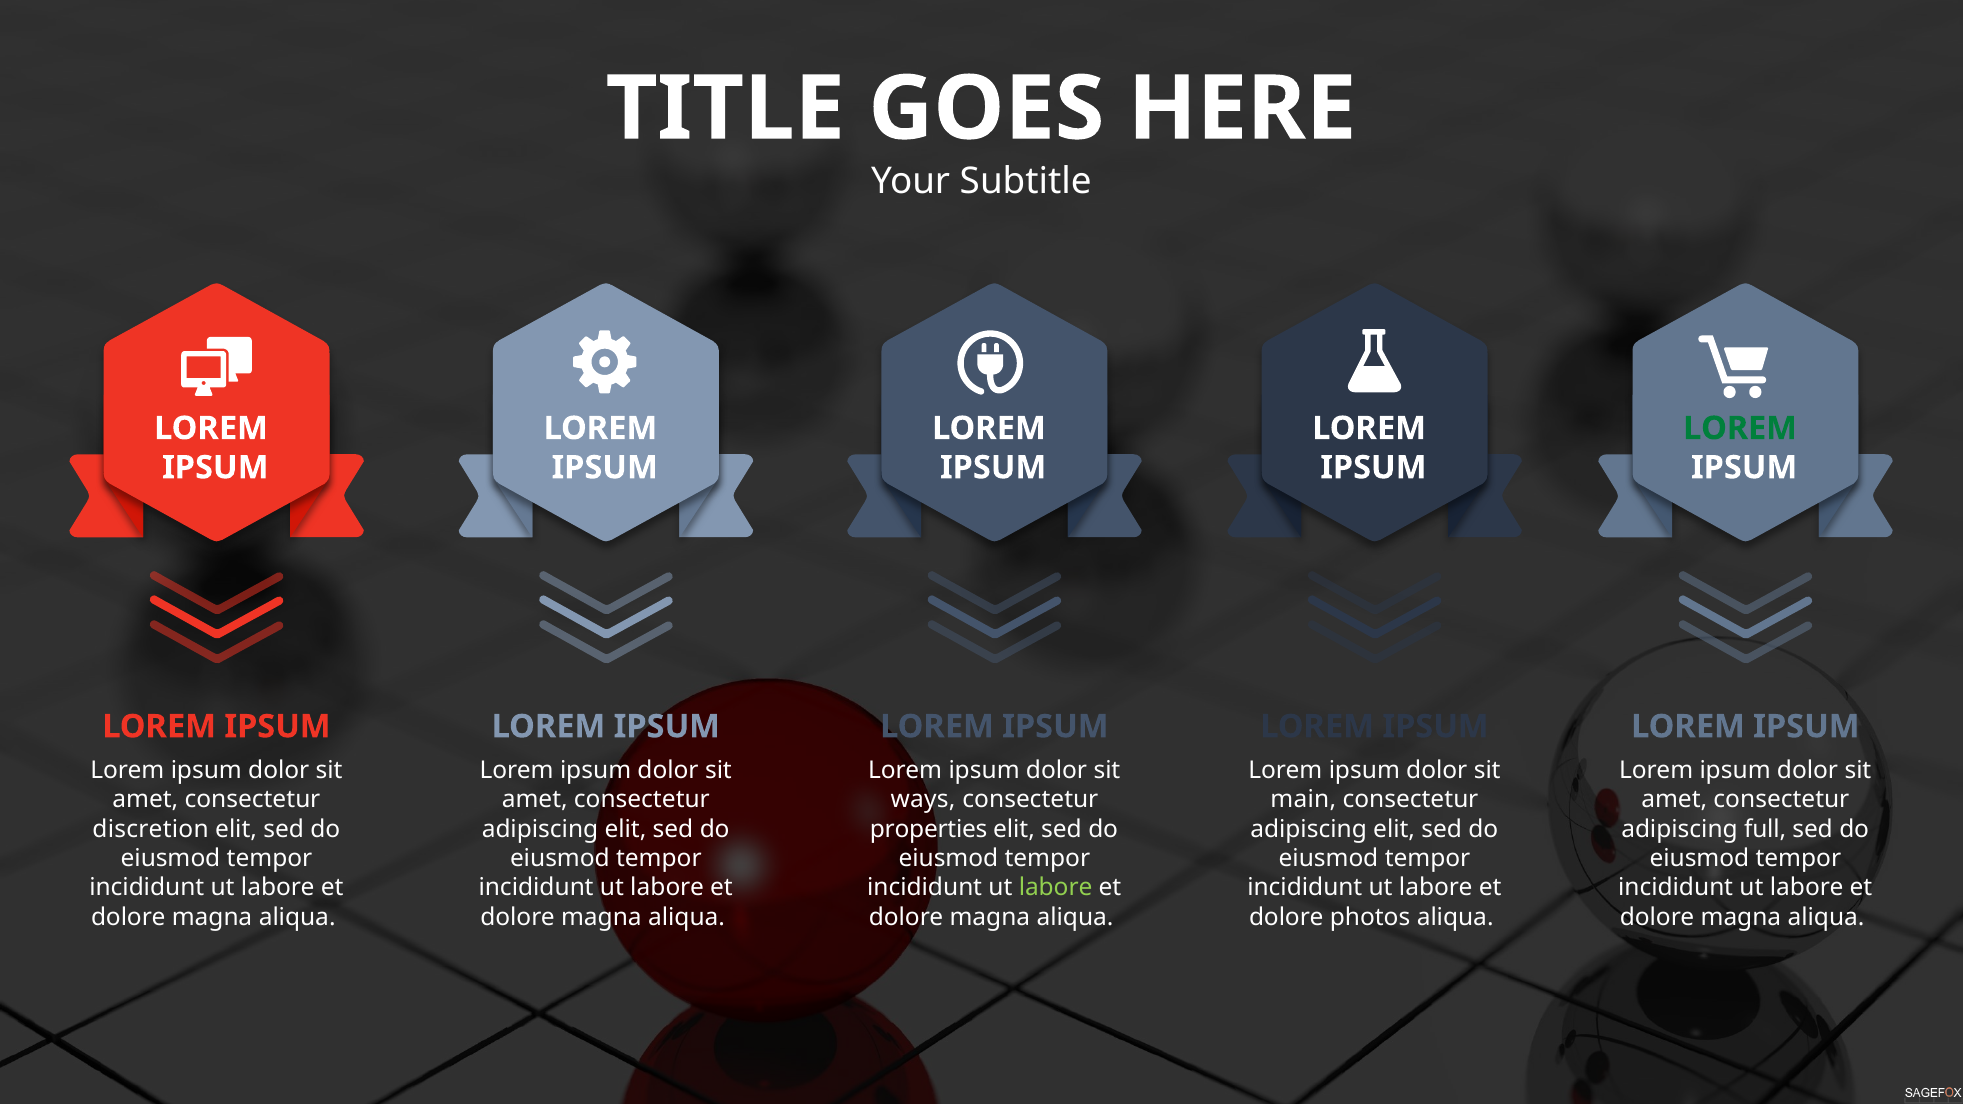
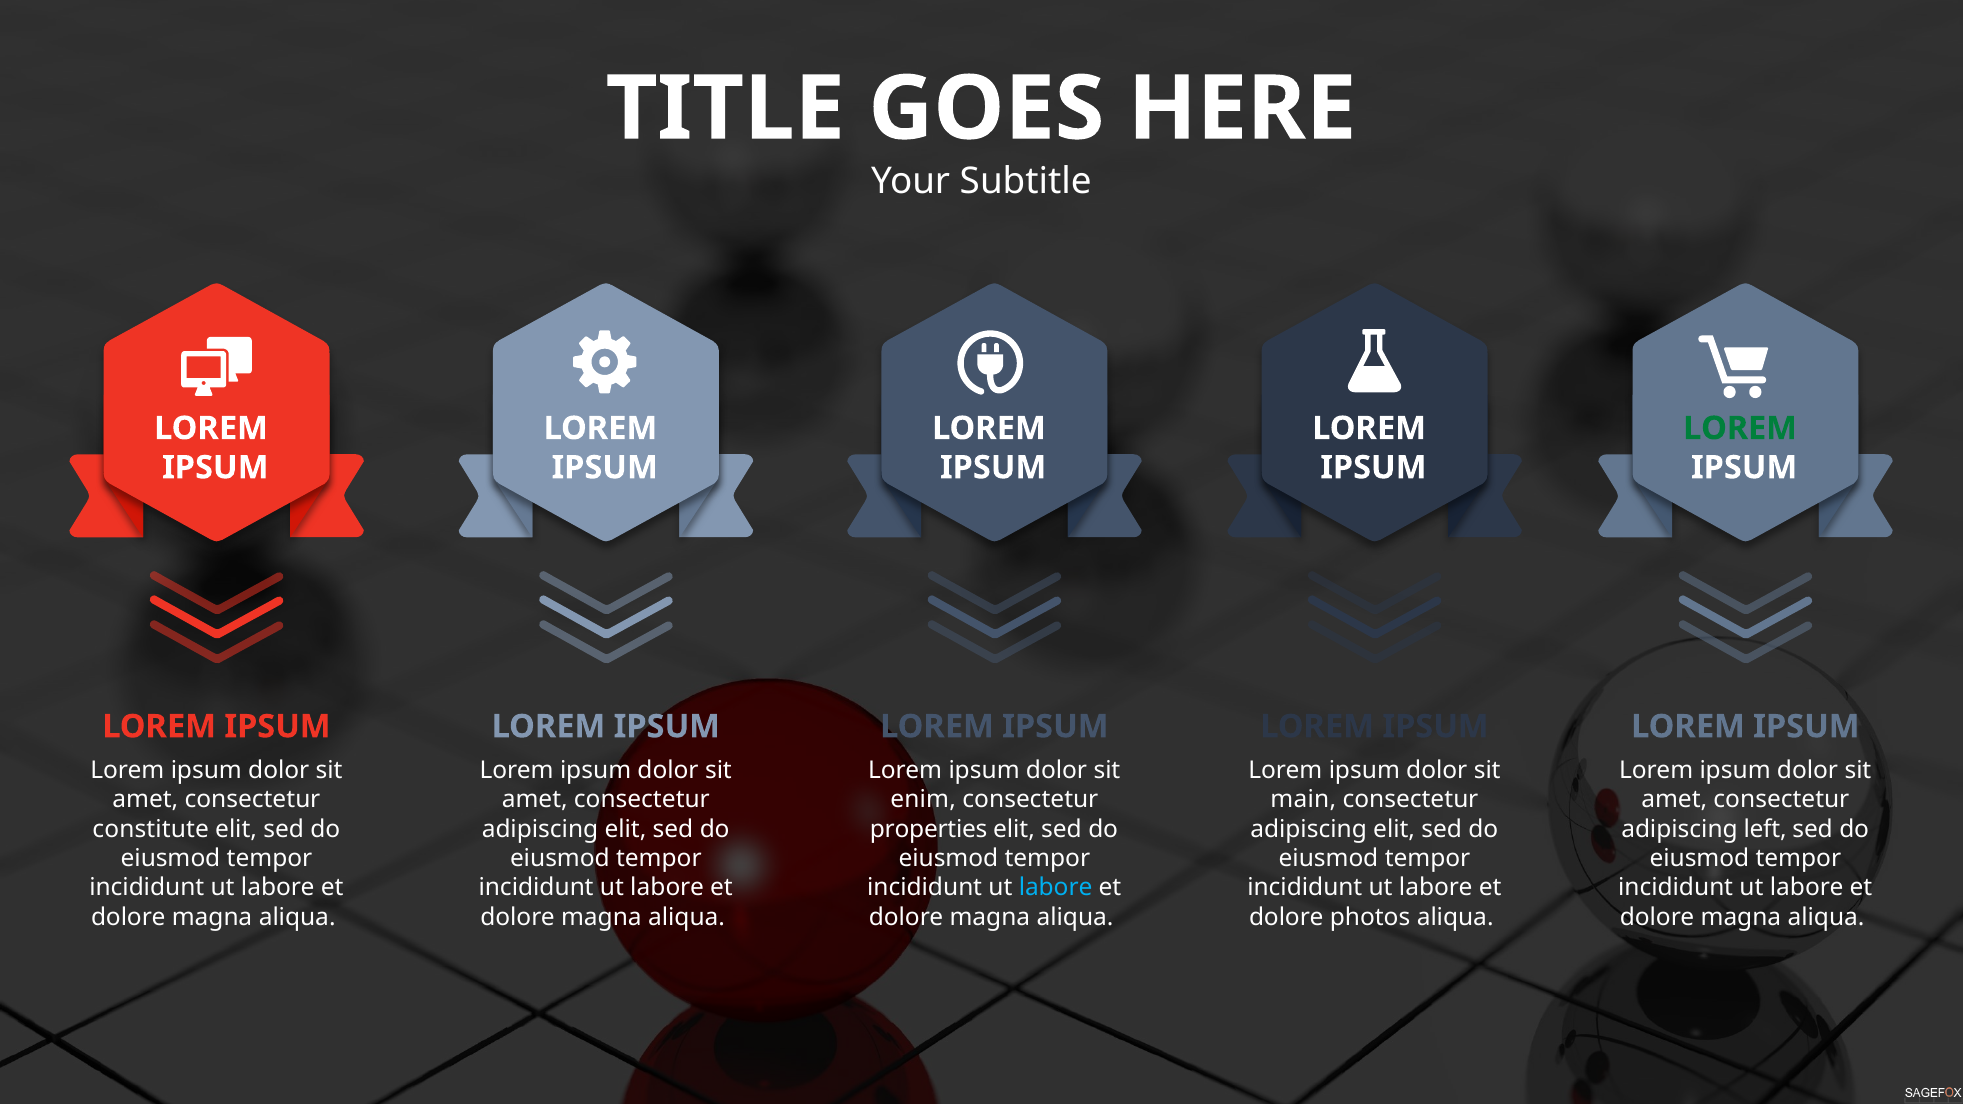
ways: ways -> enim (923, 800)
discretion: discretion -> constitute (151, 829)
full: full -> left (1765, 829)
labore colour: light green -> light blue (1056, 888)
